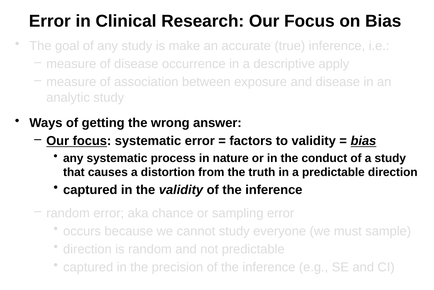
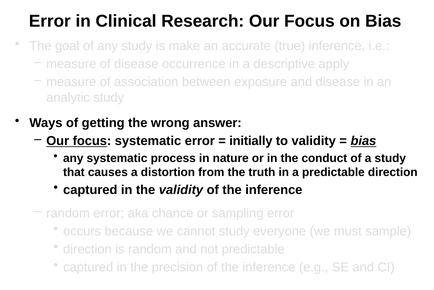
factors: factors -> initially (251, 141)
